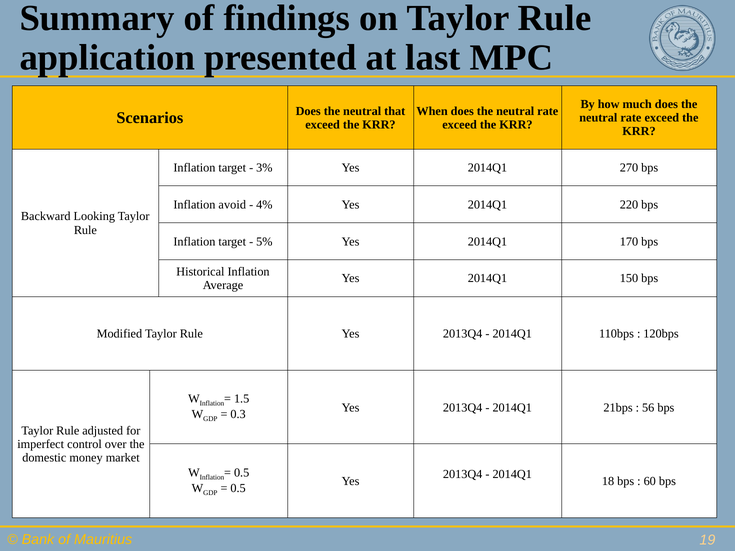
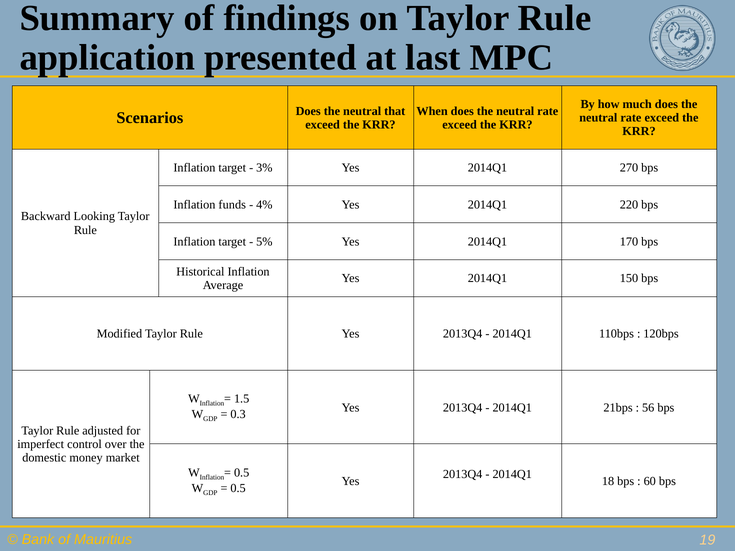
avoid: avoid -> funds (232, 205)
